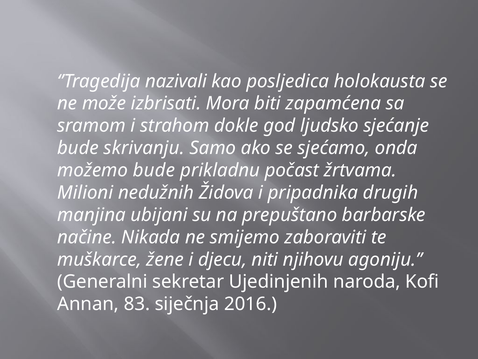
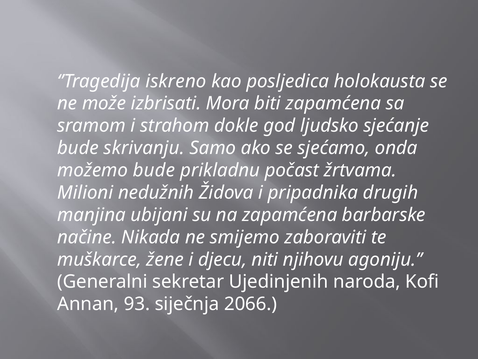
nazivali: nazivali -> iskreno (176, 81)
na prepuštano: prepuštano -> zapamćena (290, 215)
83: 83 -> 93 (137, 304)
2016: 2016 -> 2066 (251, 304)
